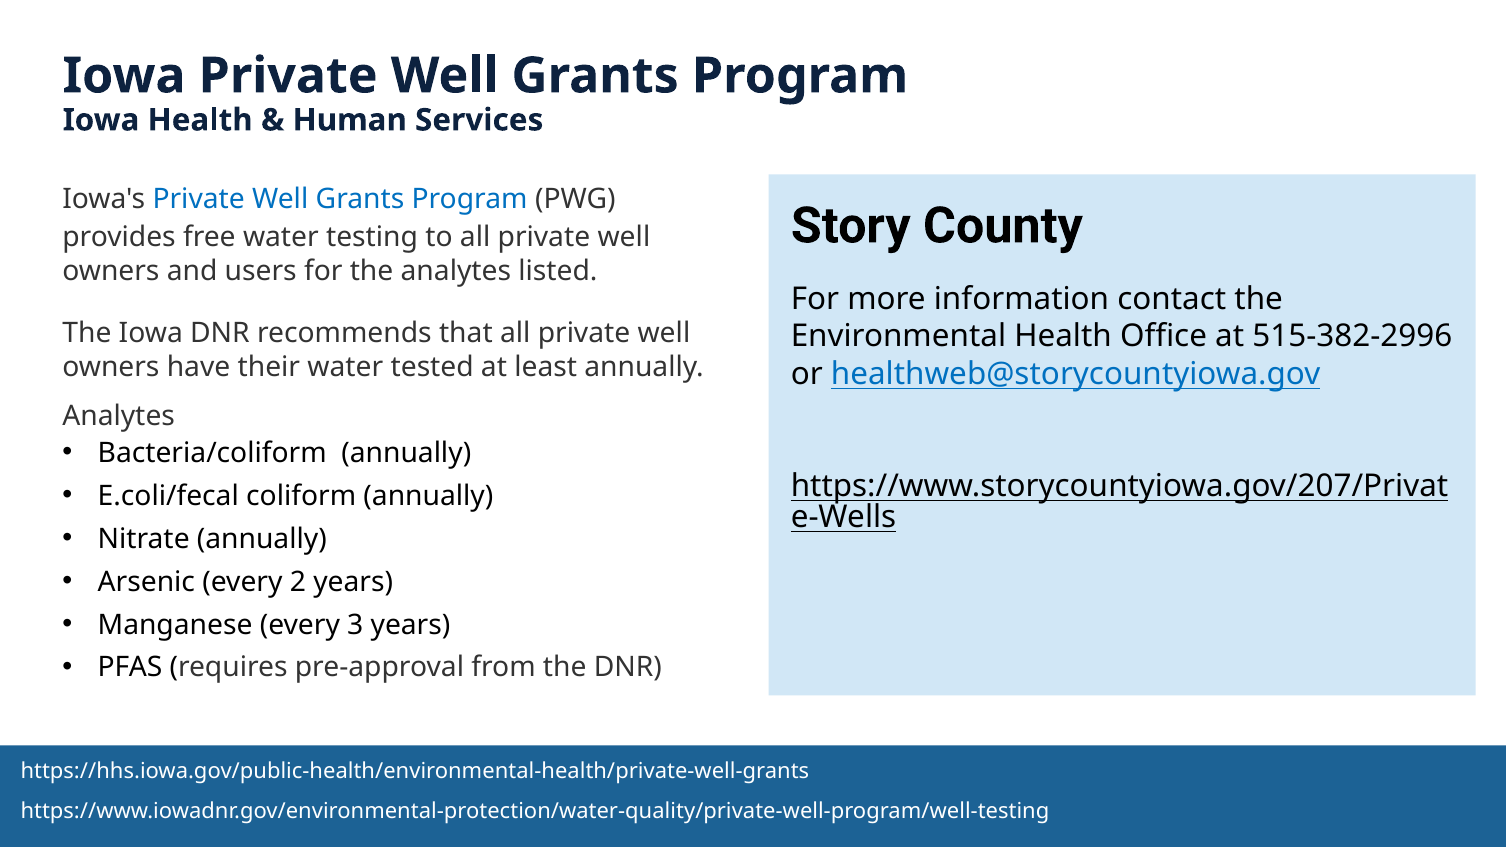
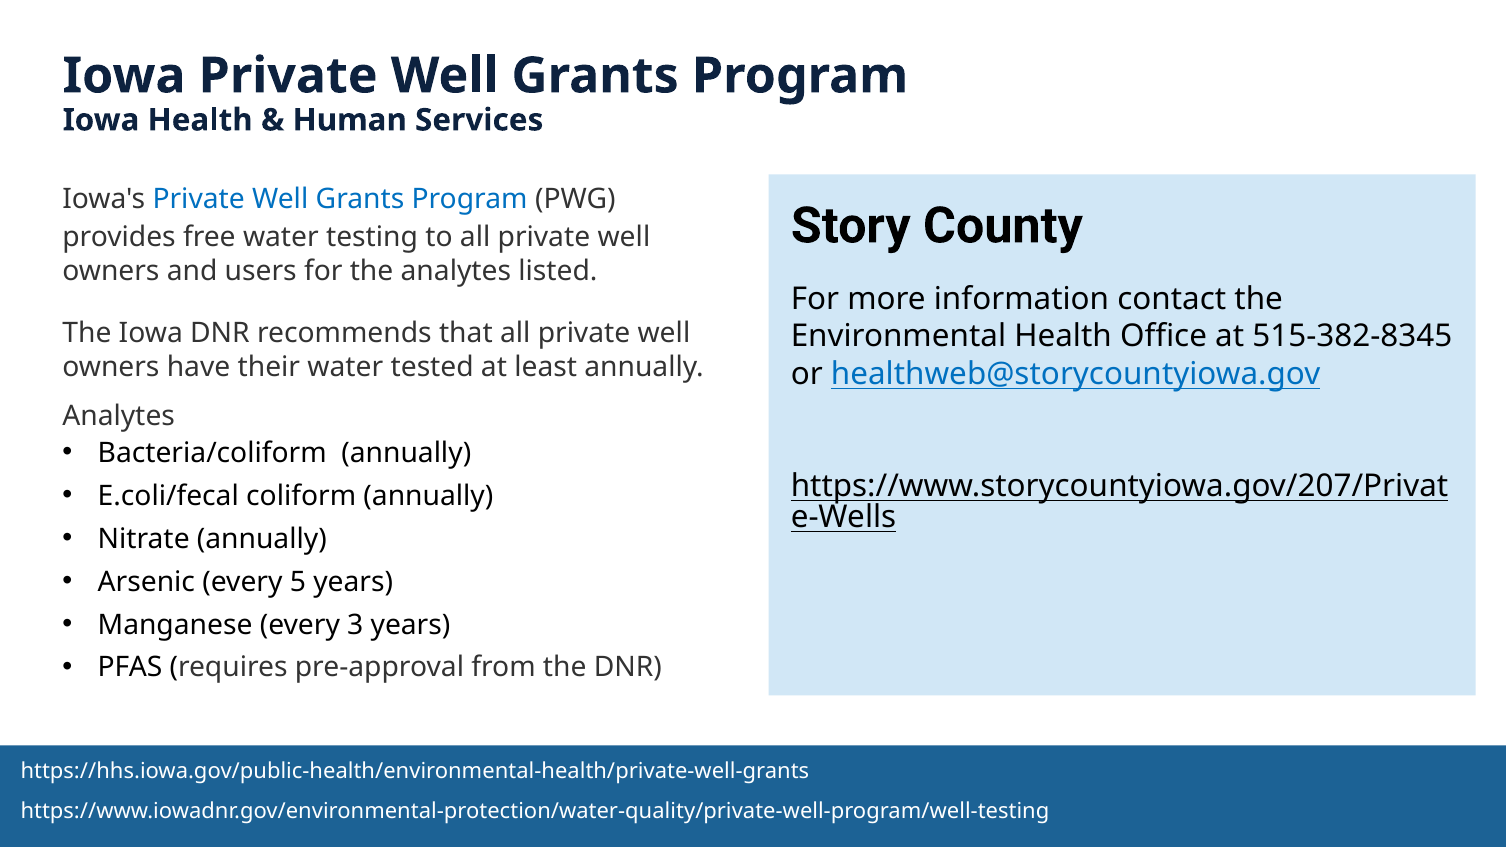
515-382-2996: 515-382-2996 -> 515-382-8345 (1352, 336)
2: 2 -> 5 (298, 582)
